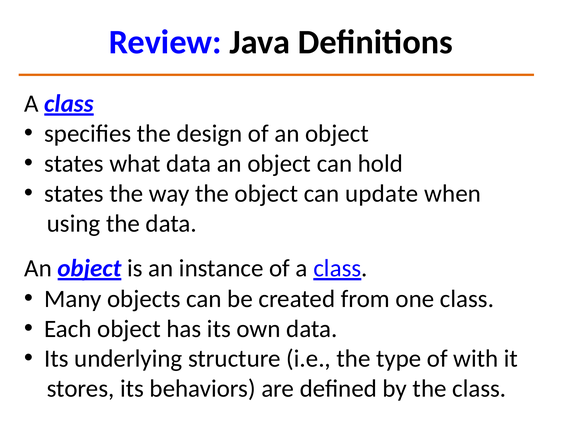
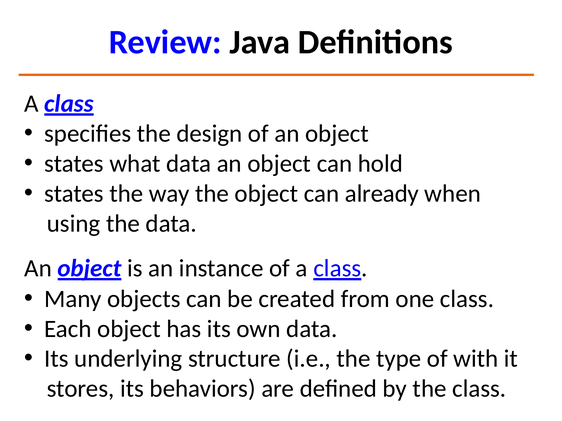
update: update -> already (382, 194)
